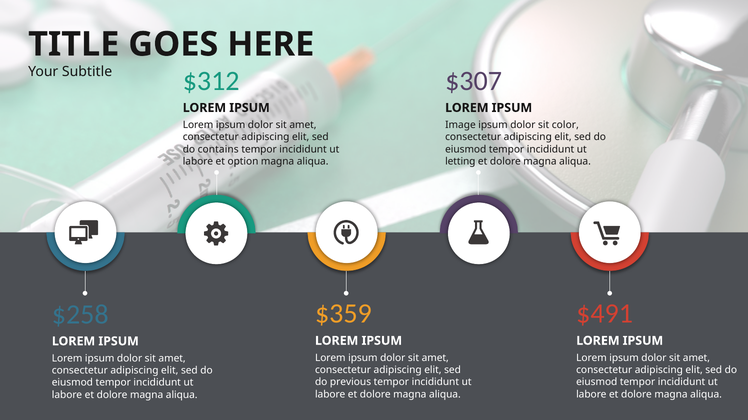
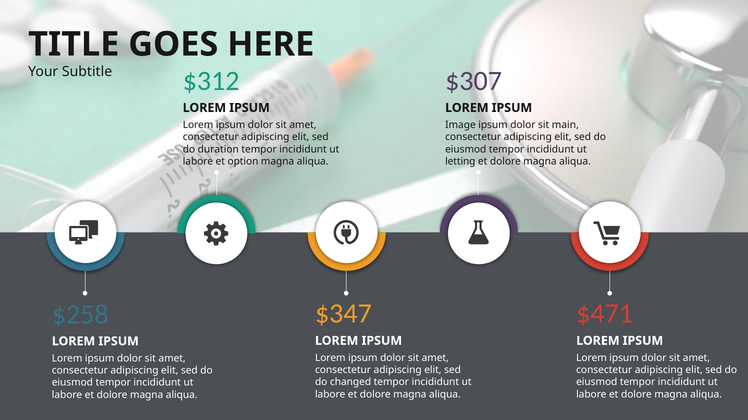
color: color -> main (565, 125)
contains: contains -> duration (218, 149)
$359: $359 -> $347 (343, 314)
$491: $491 -> $471 (605, 314)
previous: previous -> changed (351, 383)
